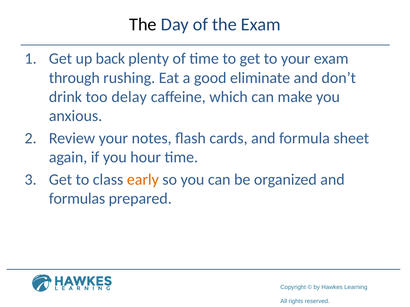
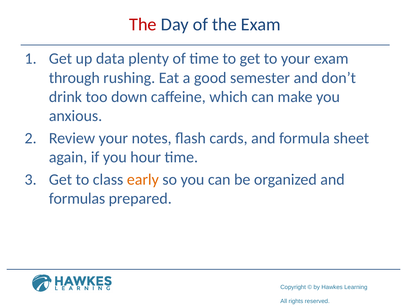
The colour: black -> red (143, 25)
back: back -> data (110, 59)
eliminate: eliminate -> semester (260, 78)
delay: delay -> down (129, 97)
